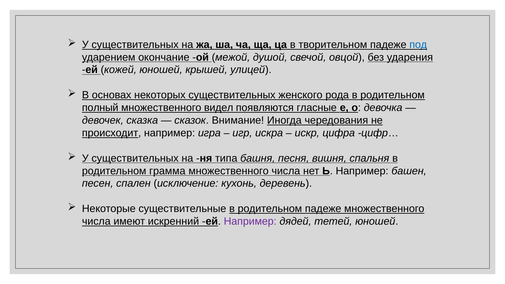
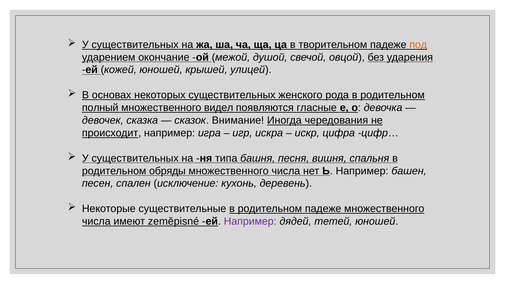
под colour: blue -> orange (418, 45)
грамма: грамма -> обряды (167, 171)
искренний: искренний -> zeměpisné (173, 221)
